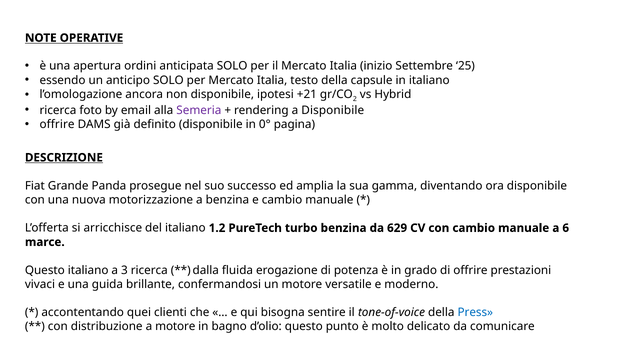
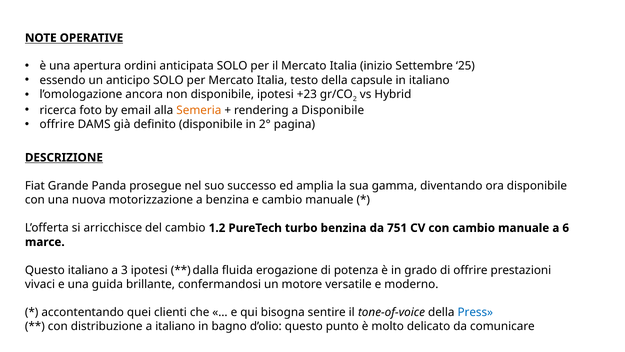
+21: +21 -> +23 (307, 94)
Semeria colour: purple -> orange (199, 110)
0°: 0° -> 2° (265, 124)
del italiano: italiano -> cambio (185, 228)
629: 629 -> 751 (397, 228)
3 ricerca: ricerca -> ipotesi (149, 270)
a motore: motore -> italiano (175, 326)
